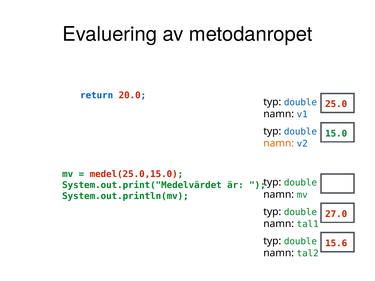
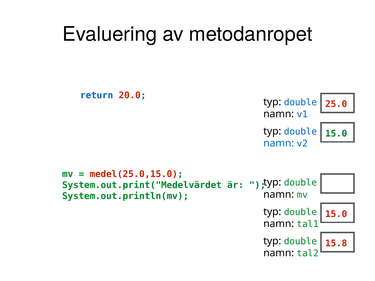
namn colour: orange -> blue (279, 143)
27.0: 27.0 -> 15.0 (336, 214)
15.6: 15.6 -> 15.8 (336, 243)
